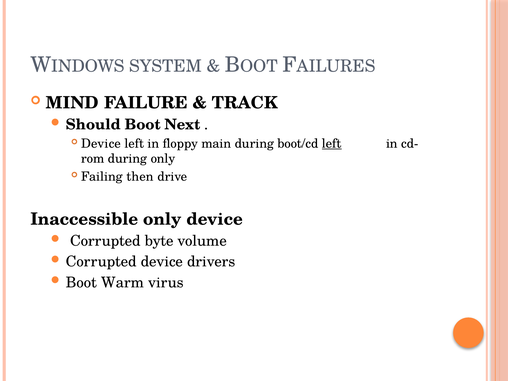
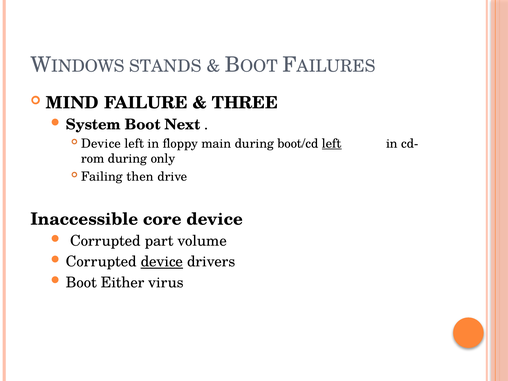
SYSTEM: SYSTEM -> STANDS (165, 66)
TRACK: TRACK -> THREE (245, 103)
Should: Should -> System (93, 125)
Inaccessible only: only -> core (162, 219)
byte: byte -> part (159, 241)
device underline: none -> present (162, 262)
Warm: Warm -> Either (123, 283)
